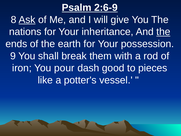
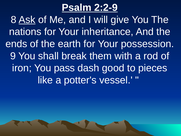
2:6-9: 2:6-9 -> 2:2-9 (106, 8)
the underline: present -> none (163, 32)
pour: pour -> pass (64, 68)
